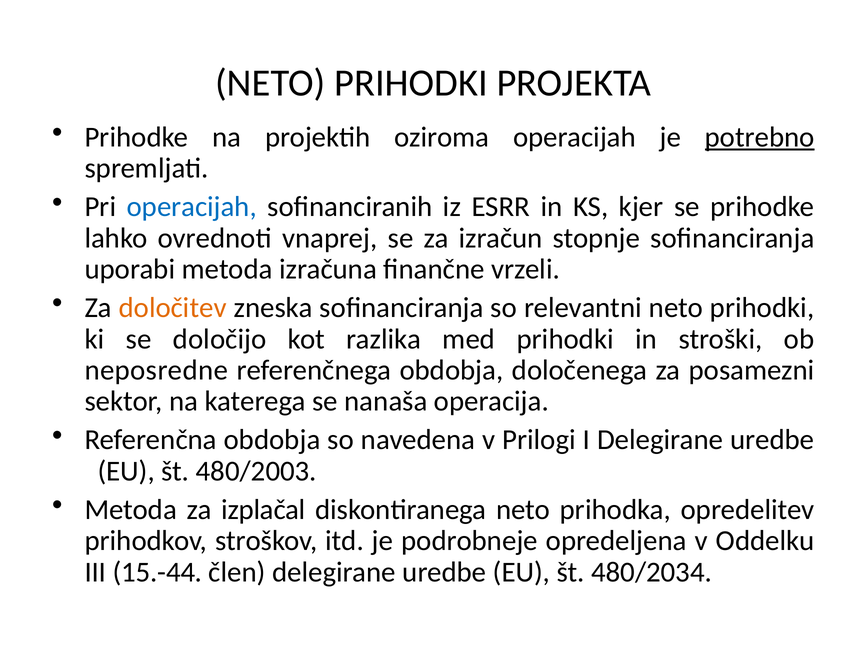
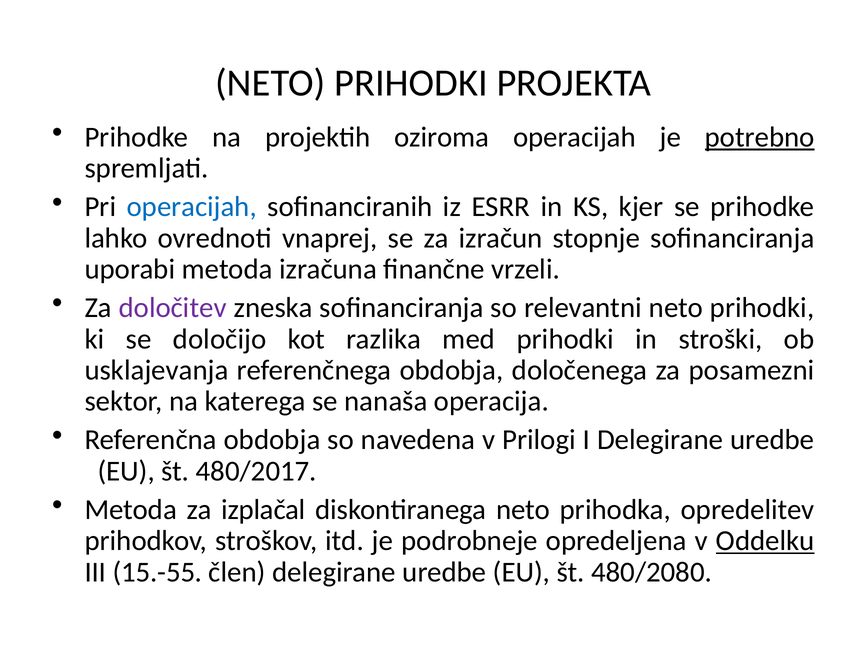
določitev colour: orange -> purple (173, 308)
neposredne: neposredne -> usklajevanja (157, 370)
480/2003: 480/2003 -> 480/2017 (256, 471)
Oddelku underline: none -> present (765, 541)
15.-44: 15.-44 -> 15.-55 (158, 572)
480/2034: 480/2034 -> 480/2080 (652, 572)
